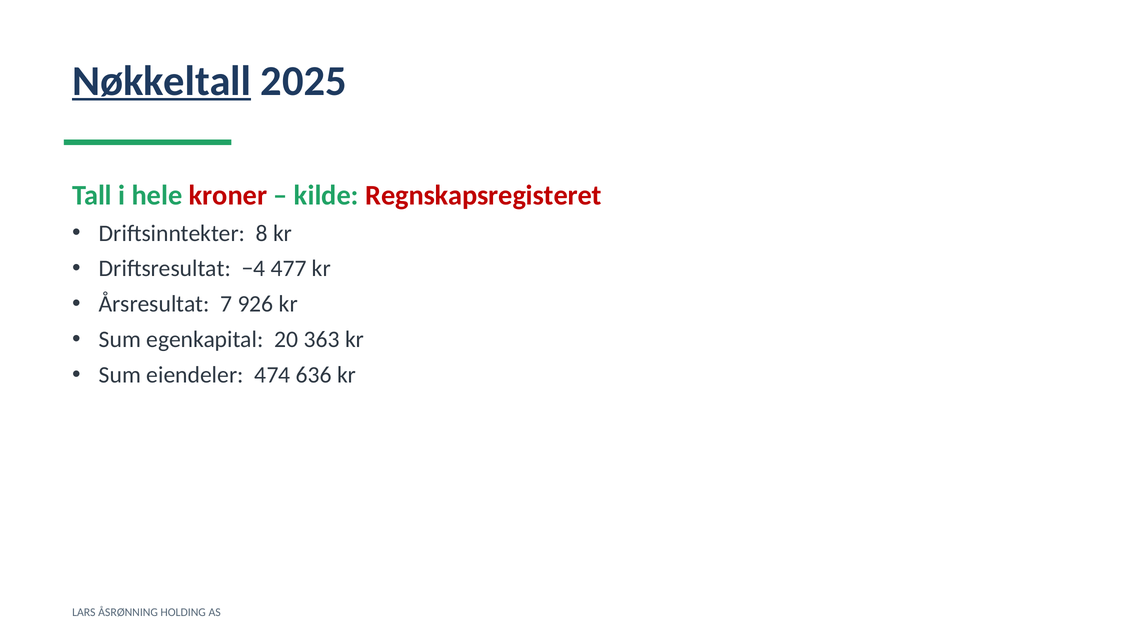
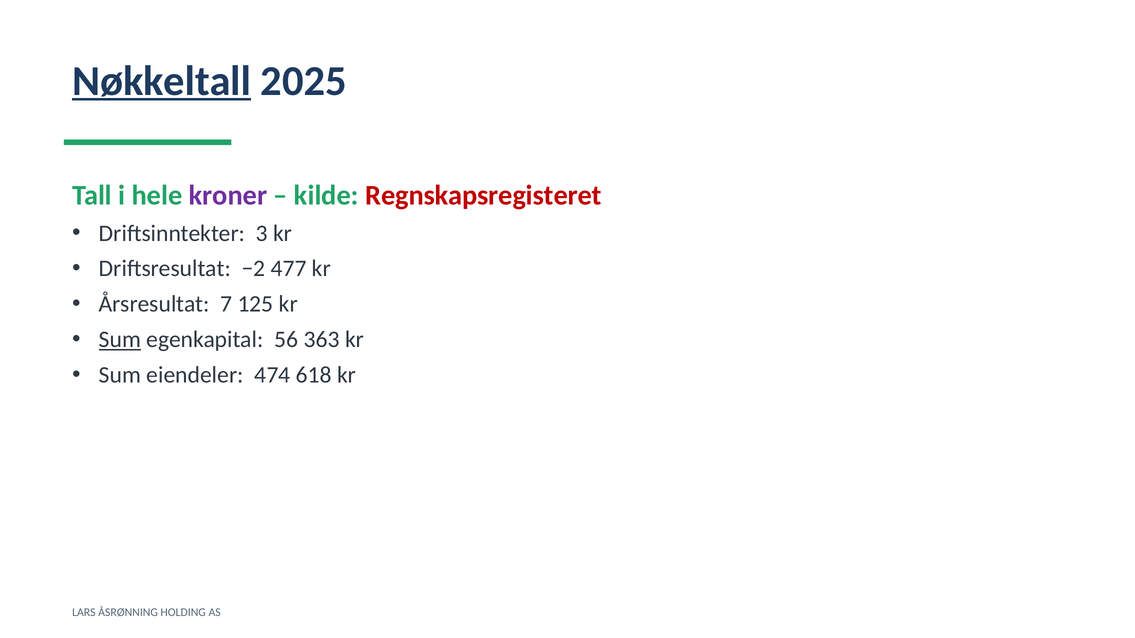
kroner colour: red -> purple (228, 195)
8: 8 -> 3 (262, 233)
−4: −4 -> −2 (253, 269)
926: 926 -> 125 (255, 304)
Sum underline: none -> present (120, 340)
20: 20 -> 56 (286, 340)
636: 636 -> 618 (314, 375)
